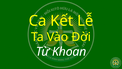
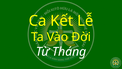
Khoan: Khoan -> Tháng (69, 51)
